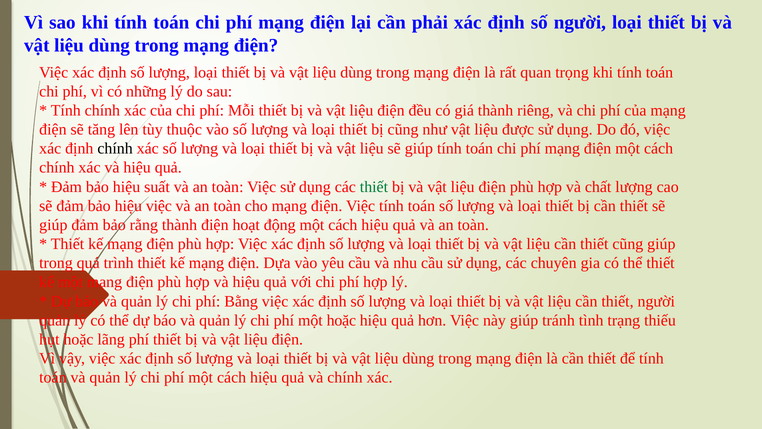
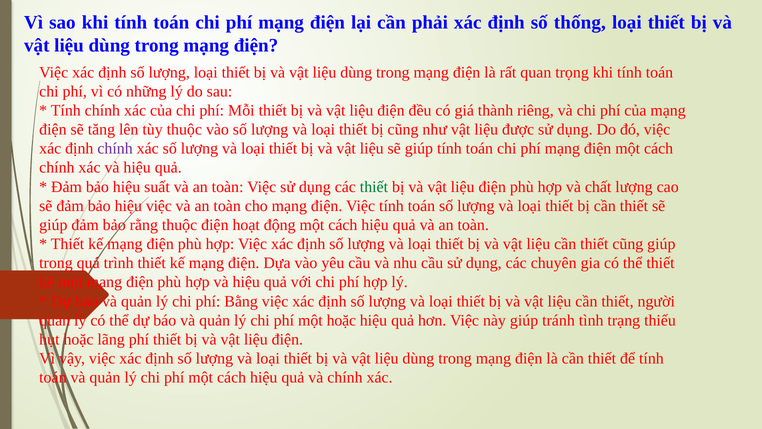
số người: người -> thống (580, 22)
chính colour: black -> purple (115, 149)
rằng thành: thành -> thuộc (180, 225)
